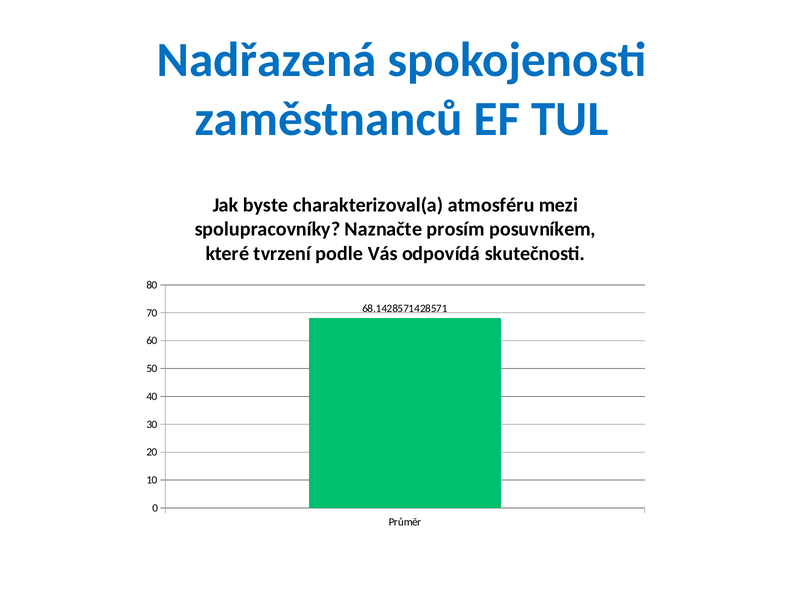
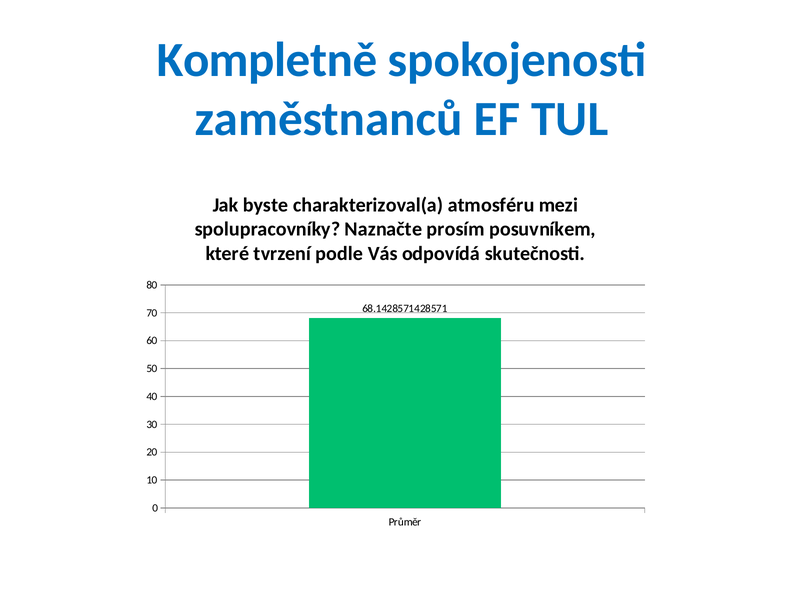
Nadřazená: Nadřazená -> Kompletně (267, 60)
